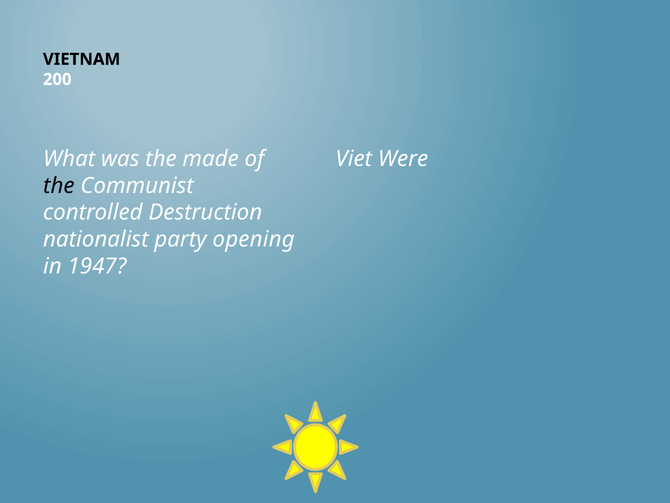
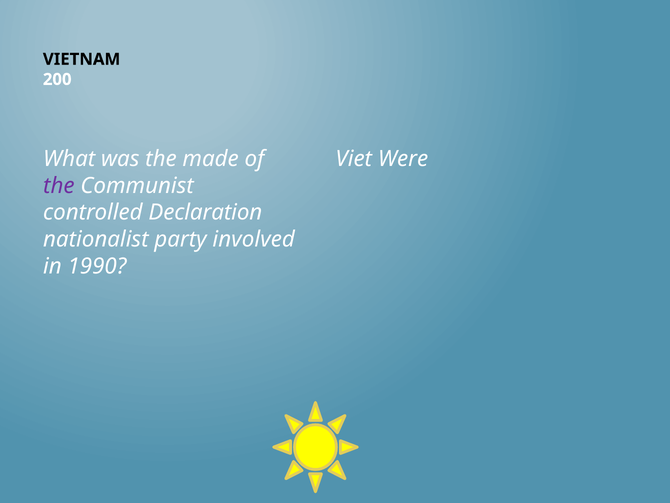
the colour: black -> purple (59, 186)
Destruction: Destruction -> Declaration (205, 212)
opening: opening -> involved (254, 239)
1947: 1947 -> 1990 (97, 266)
